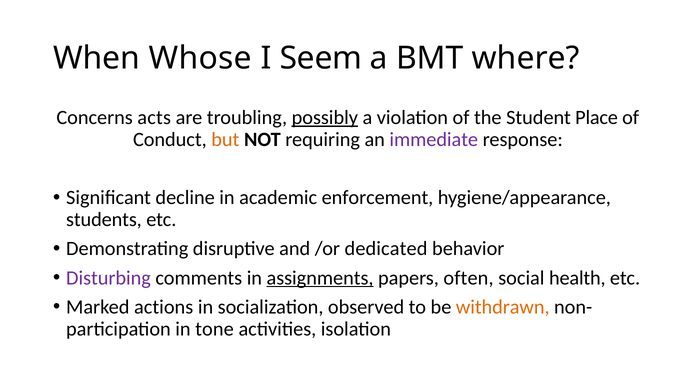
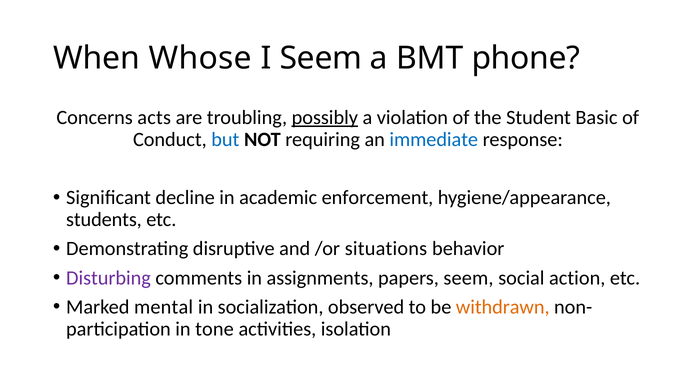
where: where -> phone (526, 58)
Place: Place -> Basic (596, 118)
but colour: orange -> blue (225, 140)
immediate colour: purple -> blue (434, 140)
dedicated: dedicated -> situations (386, 249)
assignments underline: present -> none (320, 278)
papers often: often -> seem (468, 278)
health: health -> action (577, 278)
actions: actions -> mental (164, 307)
